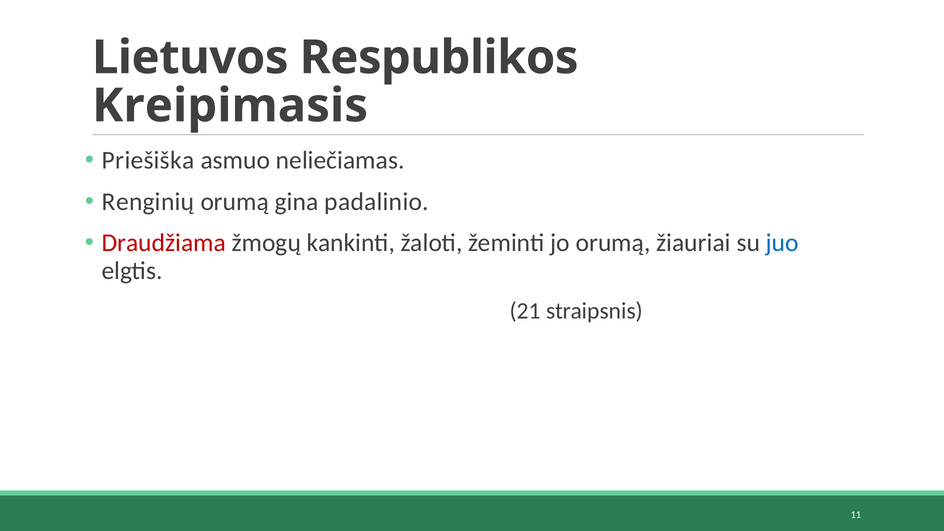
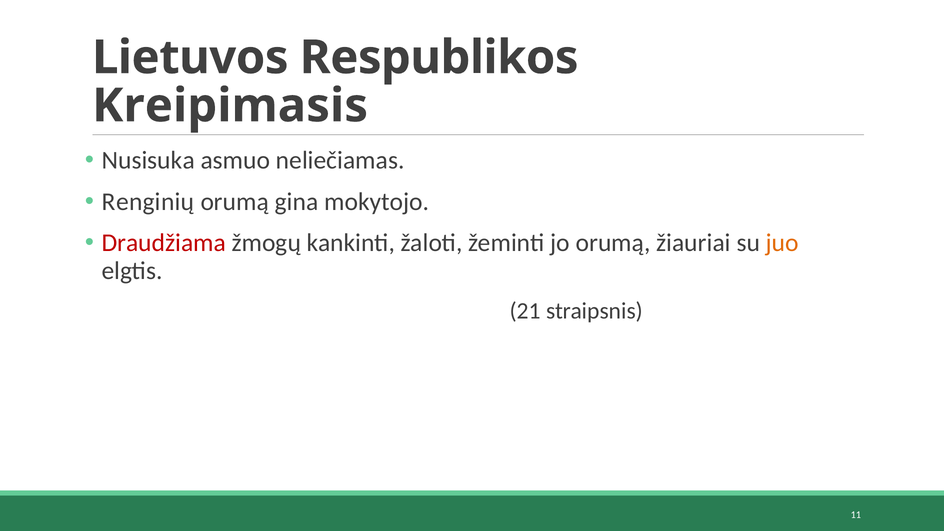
Priešiška: Priešiška -> Nusisuka (148, 160)
padalinio: padalinio -> mokytojo (377, 202)
juo colour: blue -> orange (782, 243)
